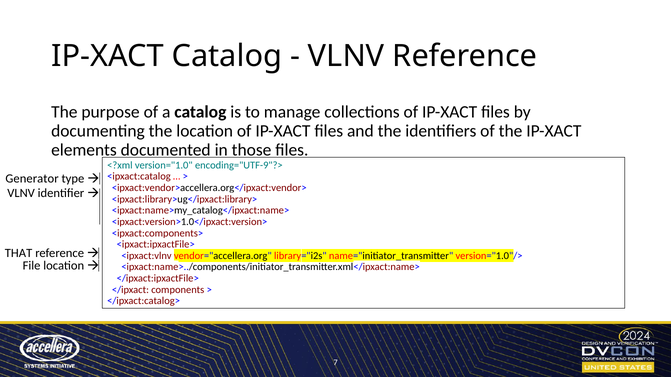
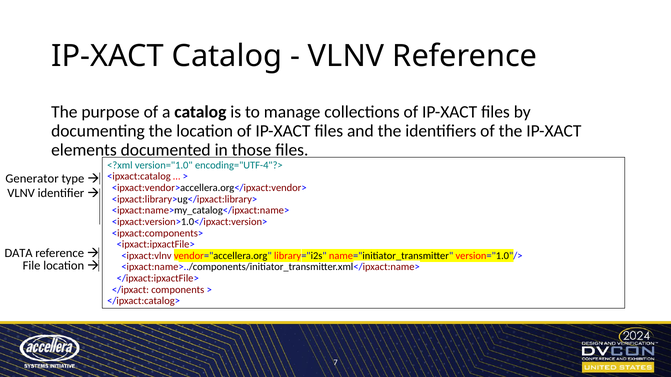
encoding="UTF-9"?>: encoding="UTF-9"?> -> encoding="UTF-4"?> (239, 165)
THAT: THAT -> DATA (19, 253)
